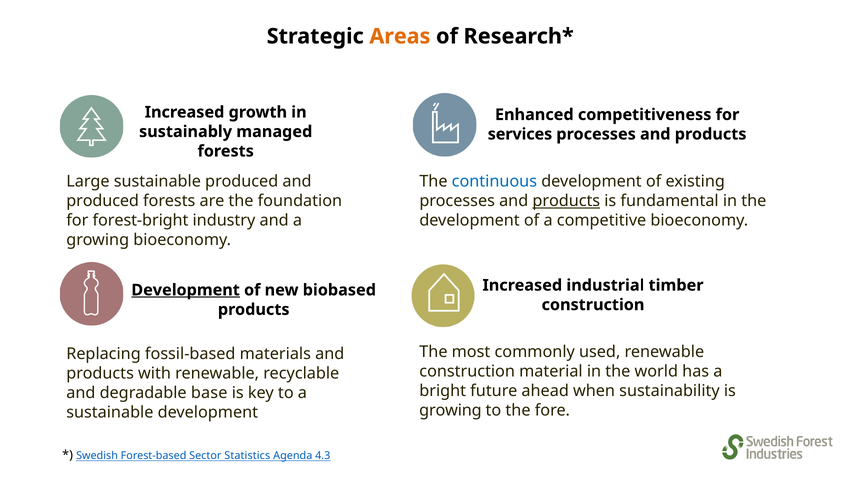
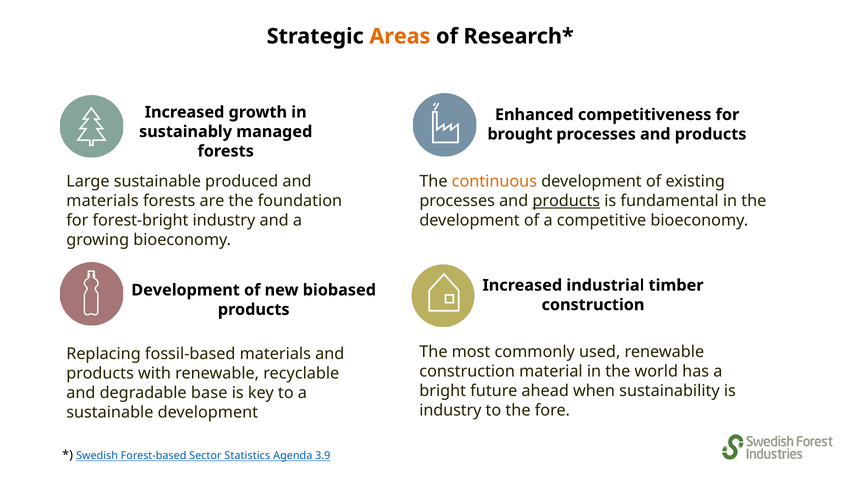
services: services -> brought (520, 134)
continuous colour: blue -> orange (494, 182)
produced: produced -> materials (103, 201)
Development underline: present -> none (186, 290)
growing: growing -> industry (450, 411)
4.3: 4.3 -> 3.9 (323, 456)
